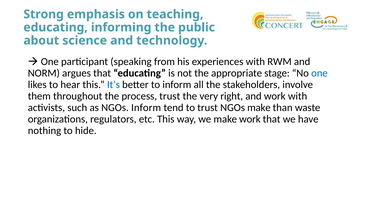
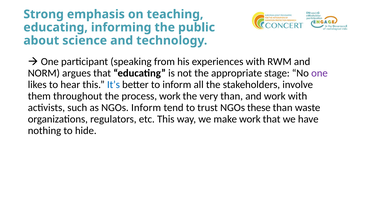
one colour: blue -> purple (319, 73)
process trust: trust -> work (170, 96)
very right: right -> than (232, 96)
NGOs make: make -> these (259, 108)
